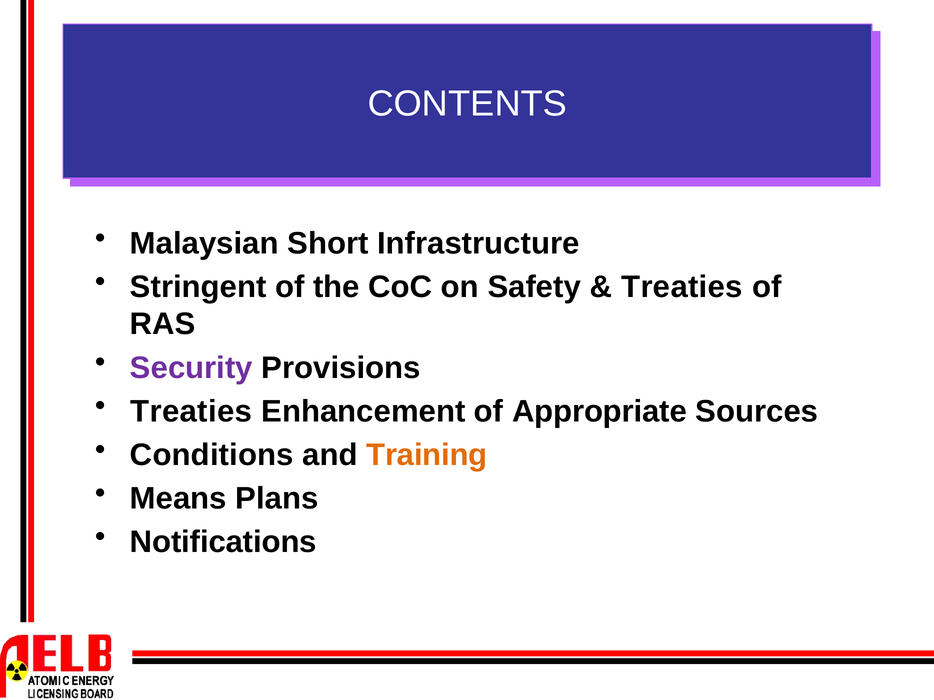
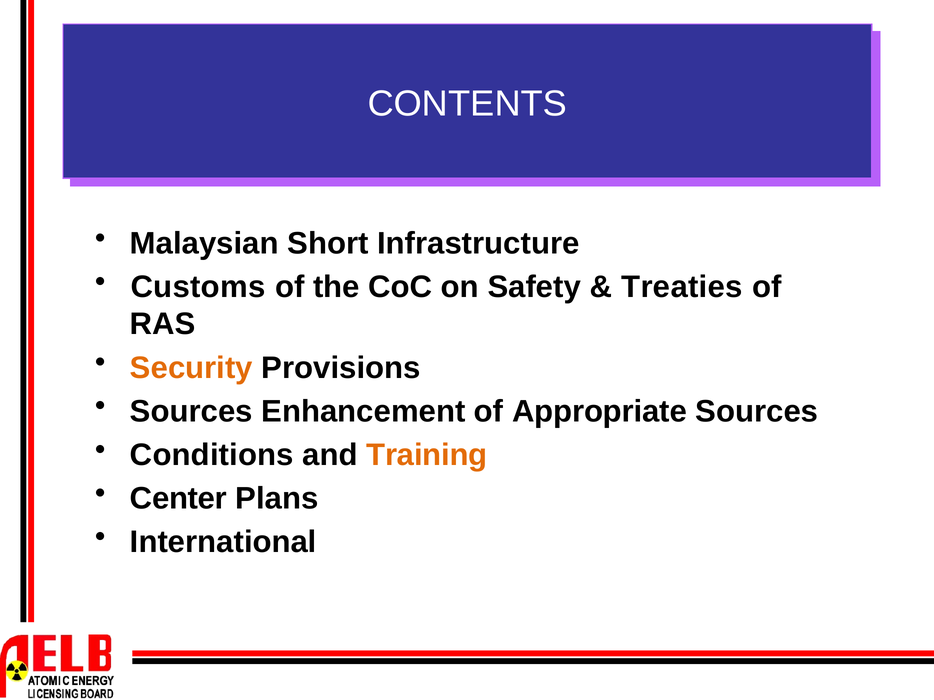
Stringent: Stringent -> Customs (198, 287)
Security colour: purple -> orange (191, 368)
Treaties: Treaties -> Sources (191, 412)
Means: Means -> Center (178, 499)
Notifications: Notifications -> International (223, 542)
